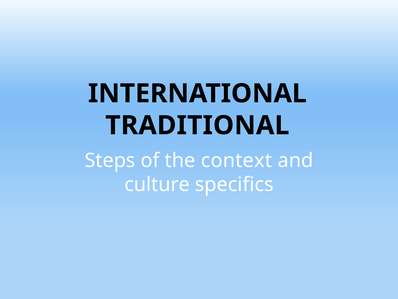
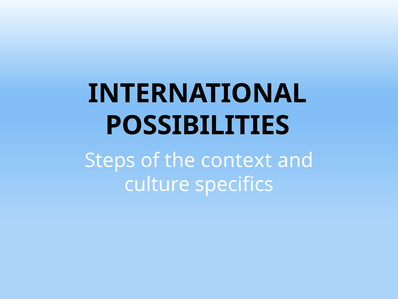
TRADITIONAL: TRADITIONAL -> POSSIBILITIES (197, 125)
